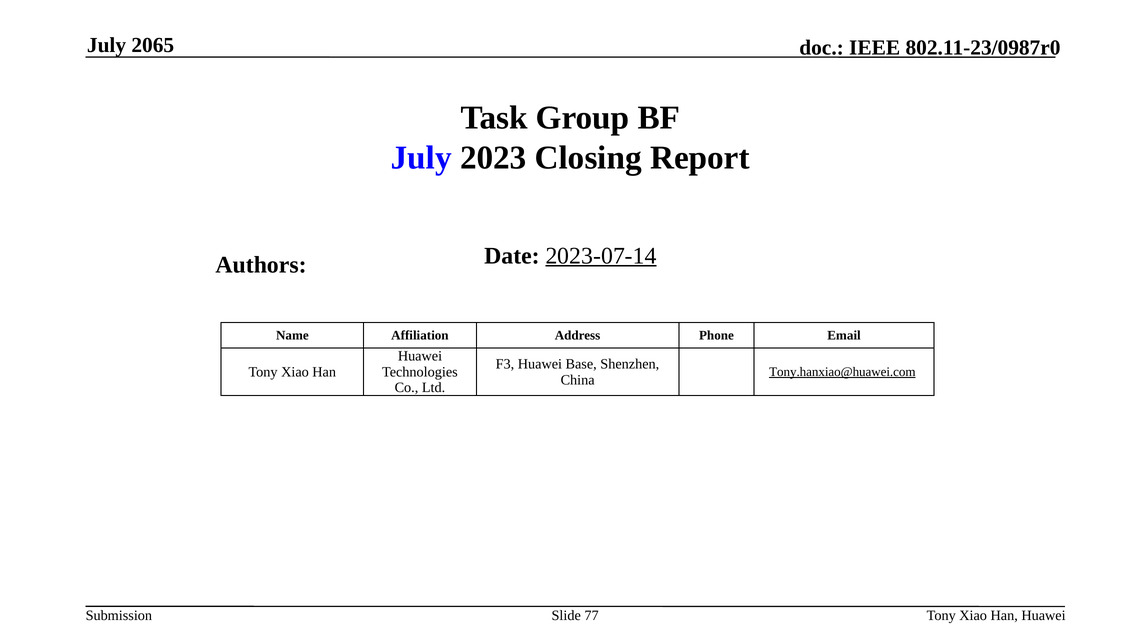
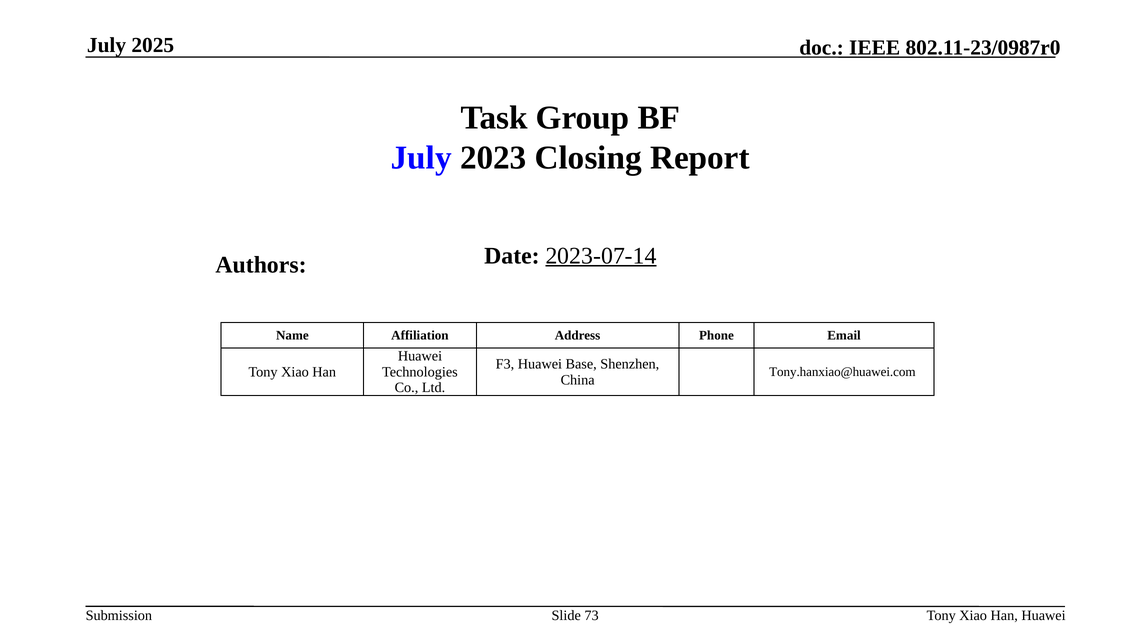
2065: 2065 -> 2025 (153, 45)
Tony.hanxiao@huawei.com underline: present -> none (842, 372)
77: 77 -> 73 (592, 616)
